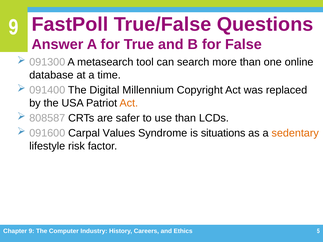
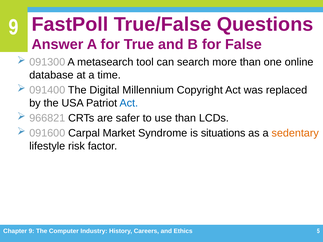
Act colour: orange -> blue (129, 103)
808587: 808587 -> 966821 (47, 118)
Values: Values -> Market (119, 133)
